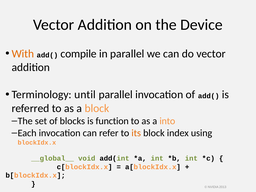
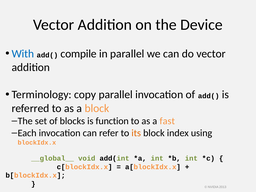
With colour: orange -> blue (23, 54)
until: until -> copy (85, 95)
a into: into -> fast (167, 121)
